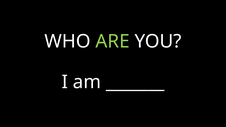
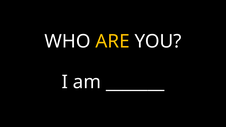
ARE colour: light green -> yellow (113, 41)
